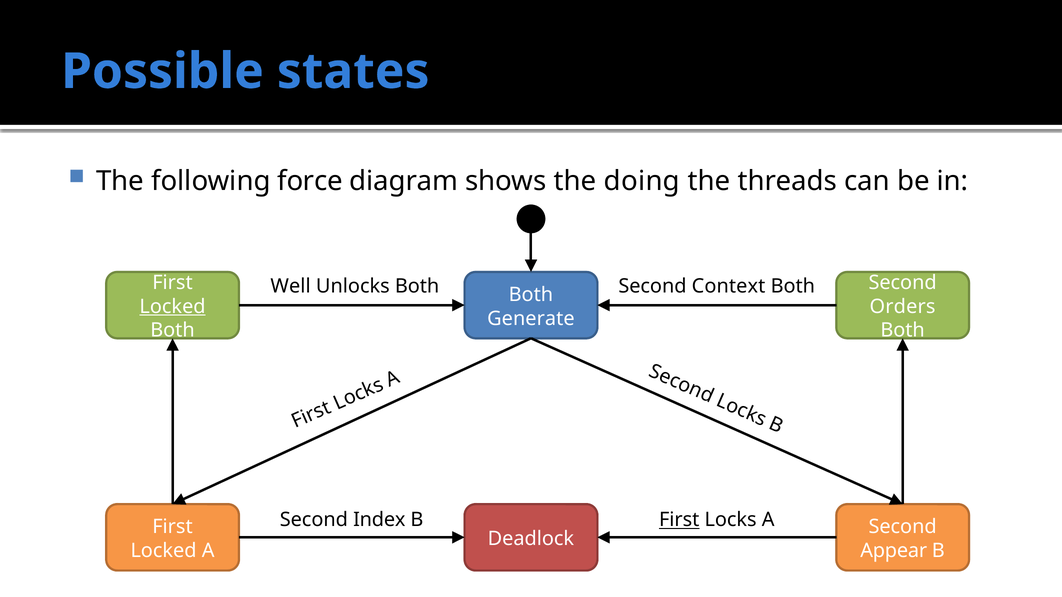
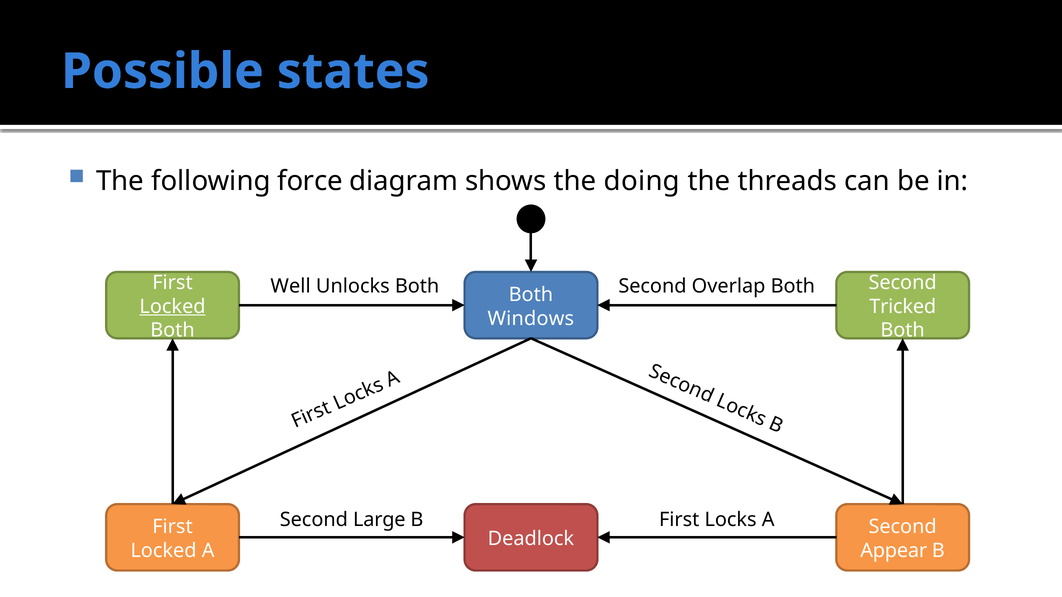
Context: Context -> Overlap (729, 286)
Orders: Orders -> Tricked (903, 307)
Generate: Generate -> Windows (531, 319)
Index: Index -> Large (379, 520)
First underline: present -> none (679, 520)
